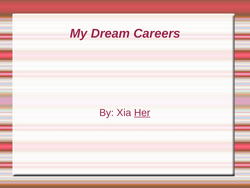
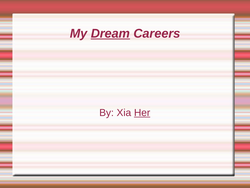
Dream underline: none -> present (110, 34)
